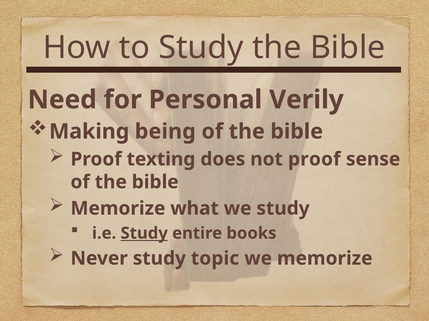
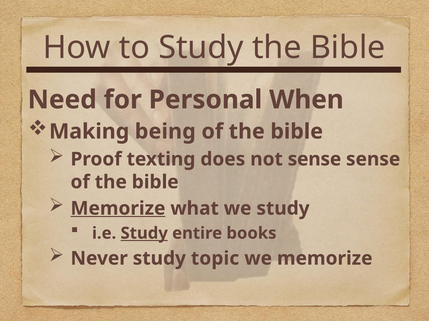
Verily: Verily -> When (306, 100)
not proof: proof -> sense (314, 160)
Memorize underline: none -> present (118, 209)
